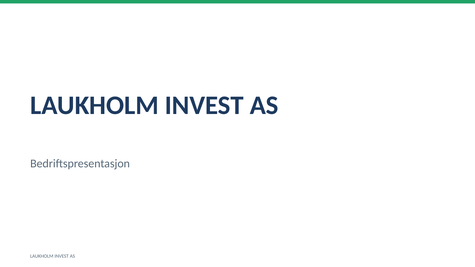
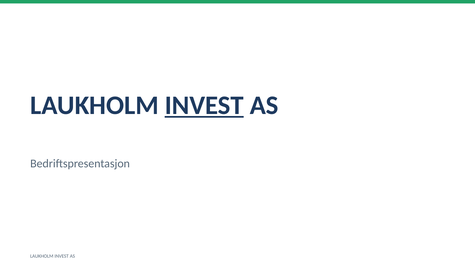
INVEST underline: none -> present (204, 105)
